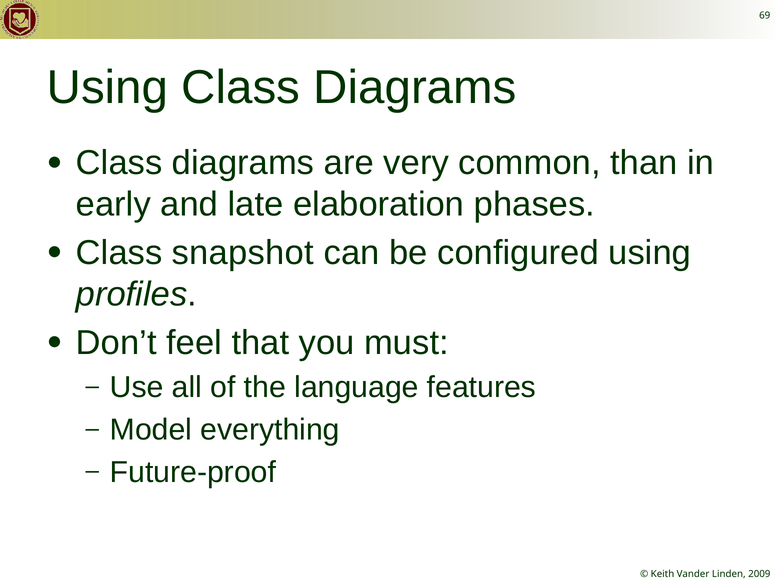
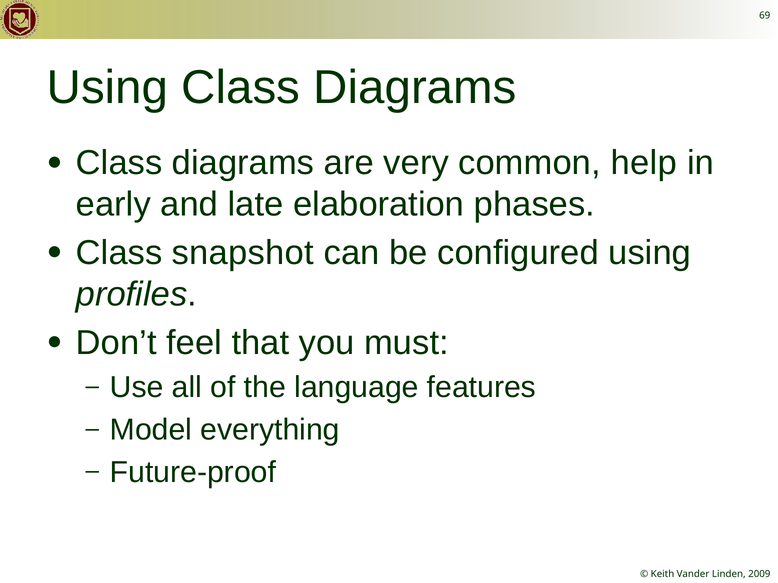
than: than -> help (644, 163)
